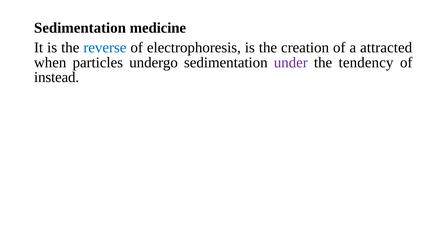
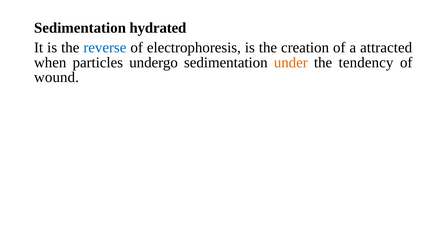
medicine: medicine -> hydrated (158, 28)
under colour: purple -> orange (291, 62)
instead: instead -> wound (56, 77)
